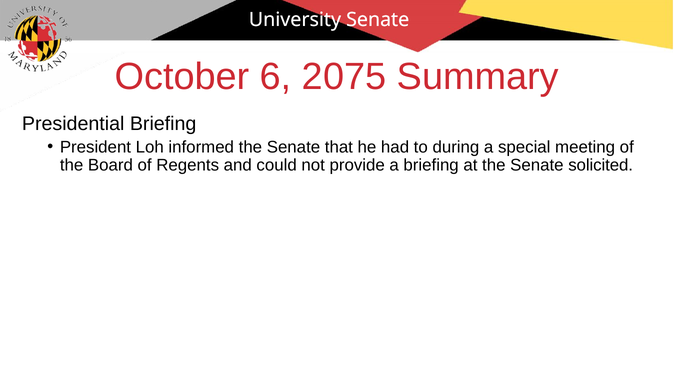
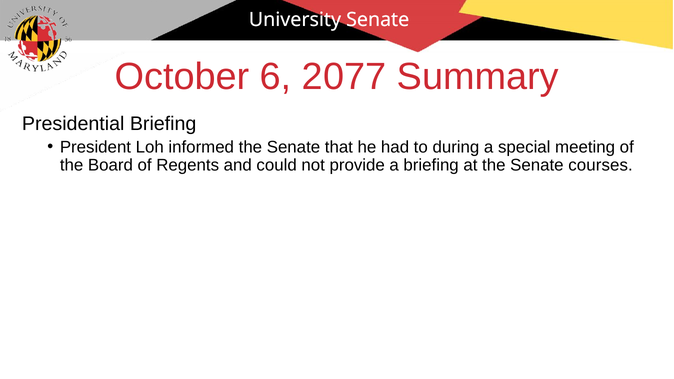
2075: 2075 -> 2077 (344, 77)
solicited: solicited -> courses (601, 165)
